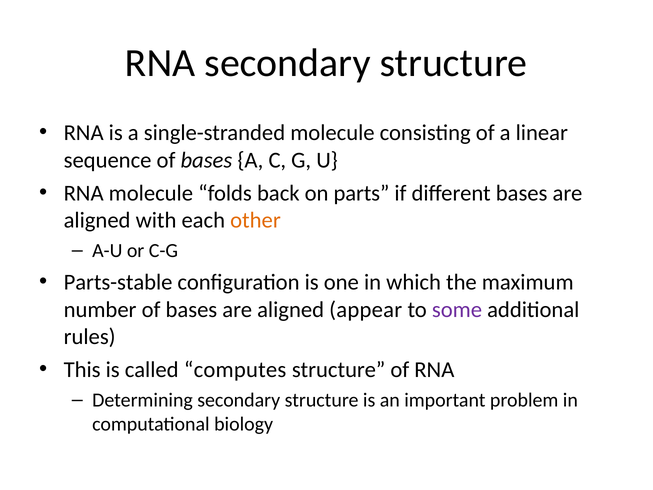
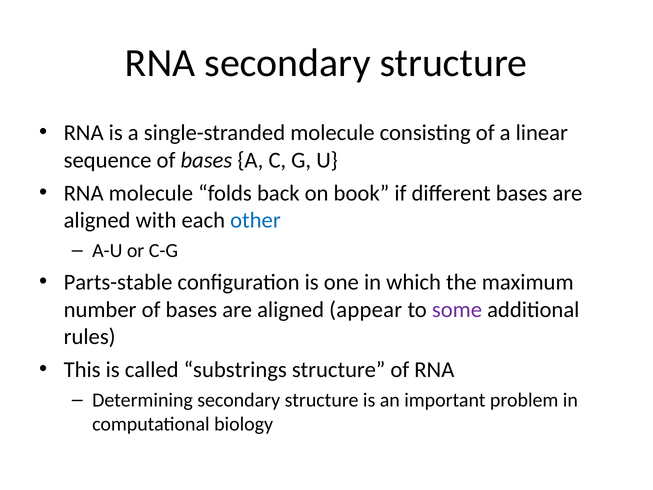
parts: parts -> book (361, 193)
other colour: orange -> blue (255, 220)
computes: computes -> substrings (235, 370)
